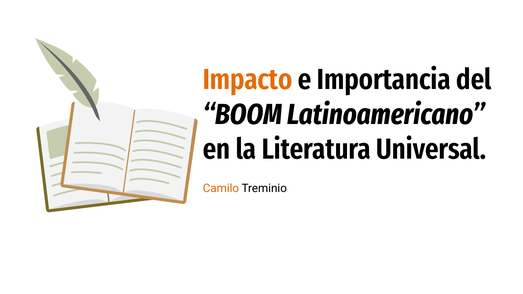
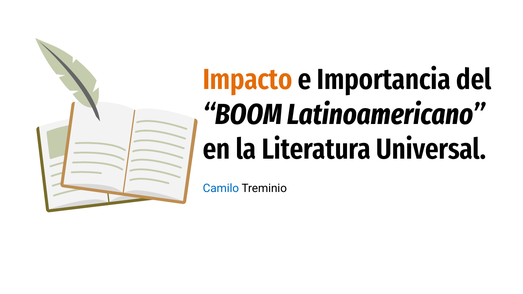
Camilo colour: orange -> blue (221, 189)
